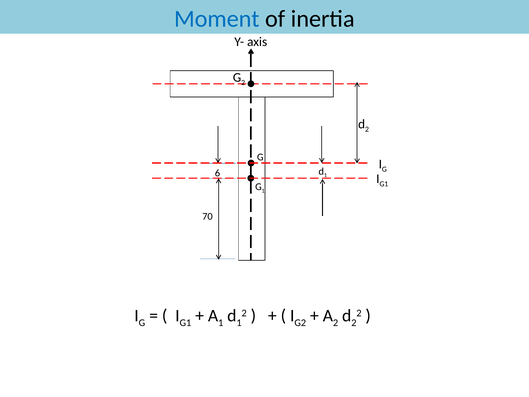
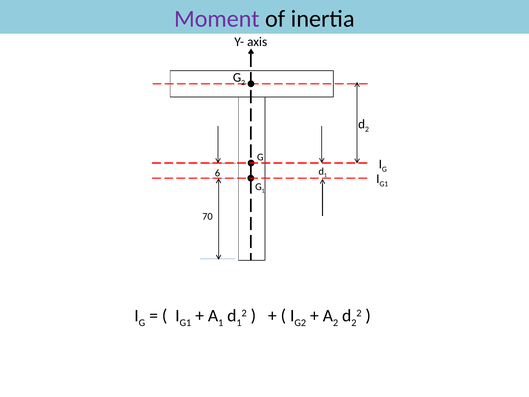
Moment colour: blue -> purple (217, 19)
